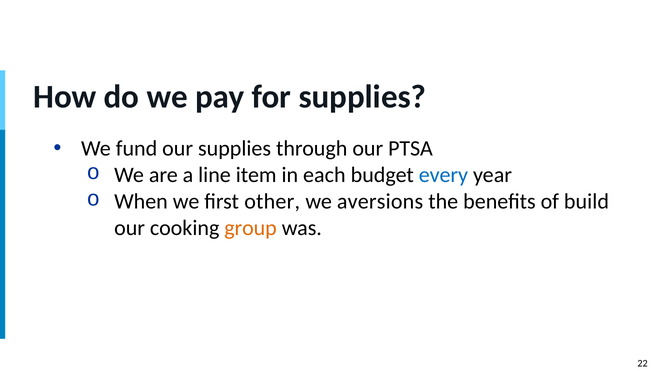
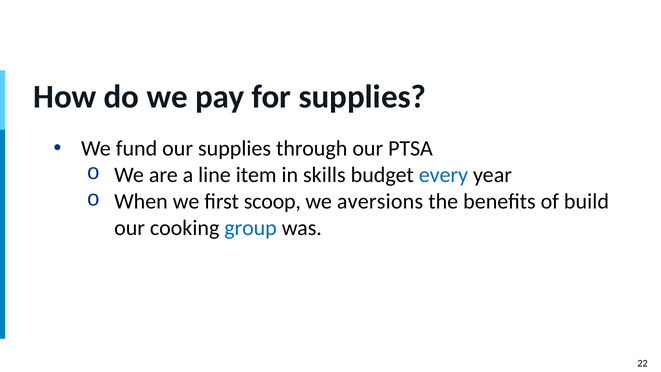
each: each -> skills (324, 175)
other: other -> scoop (272, 201)
group colour: orange -> blue (251, 228)
